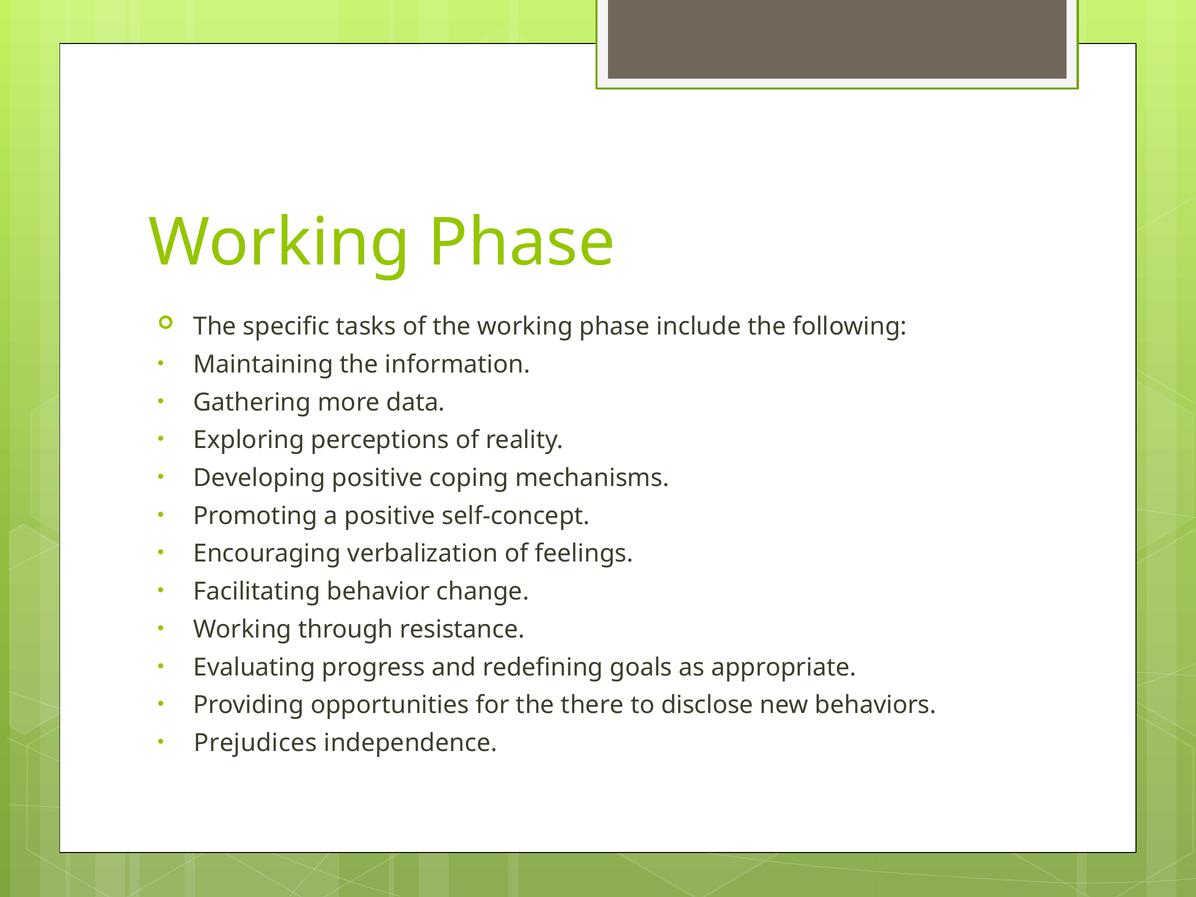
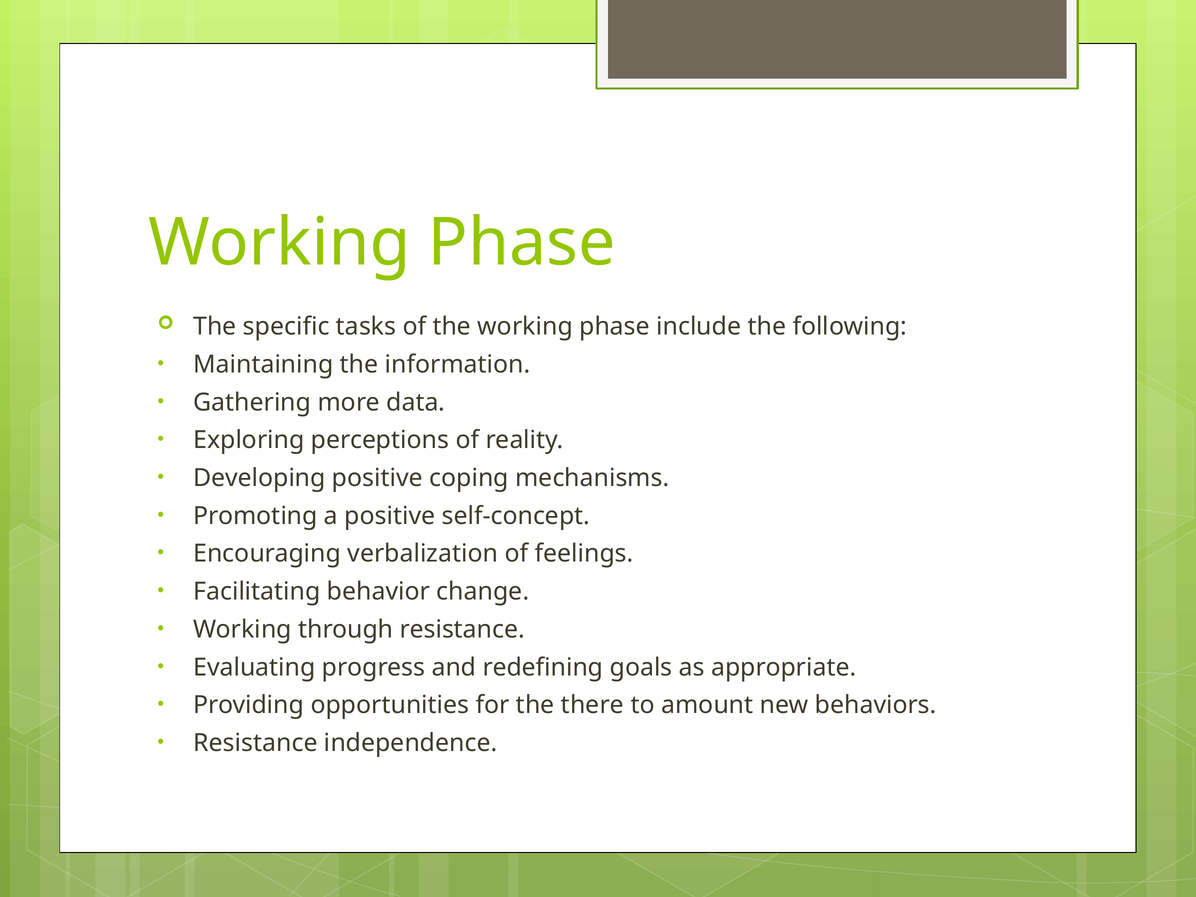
disclose: disclose -> amount (707, 705)
Prejudices: Prejudices -> Resistance (255, 743)
